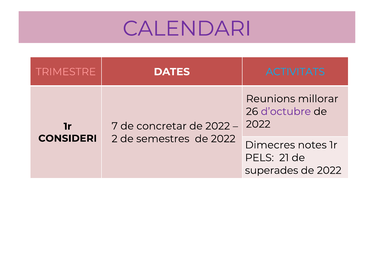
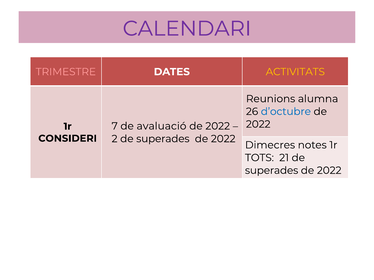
ACTIVITATS colour: light blue -> yellow (295, 72)
millorar: millorar -> alumna (318, 99)
d’octubre colour: purple -> blue (286, 112)
concretar: concretar -> avaluació (161, 126)
2 de semestres: semestres -> superades (163, 139)
PELS: PELS -> TOTS (259, 158)
